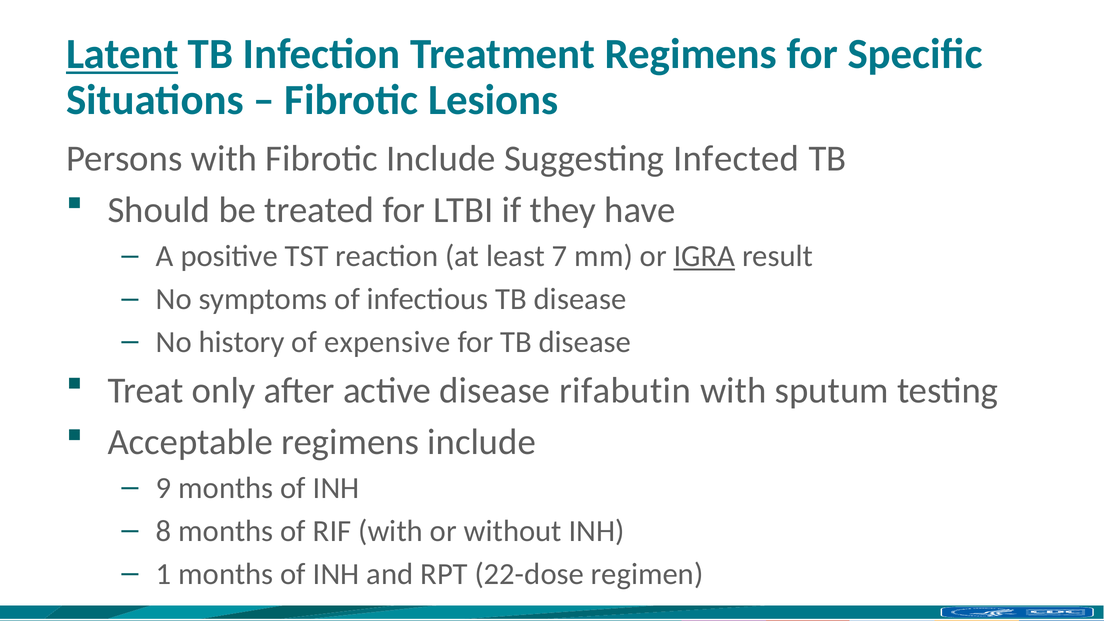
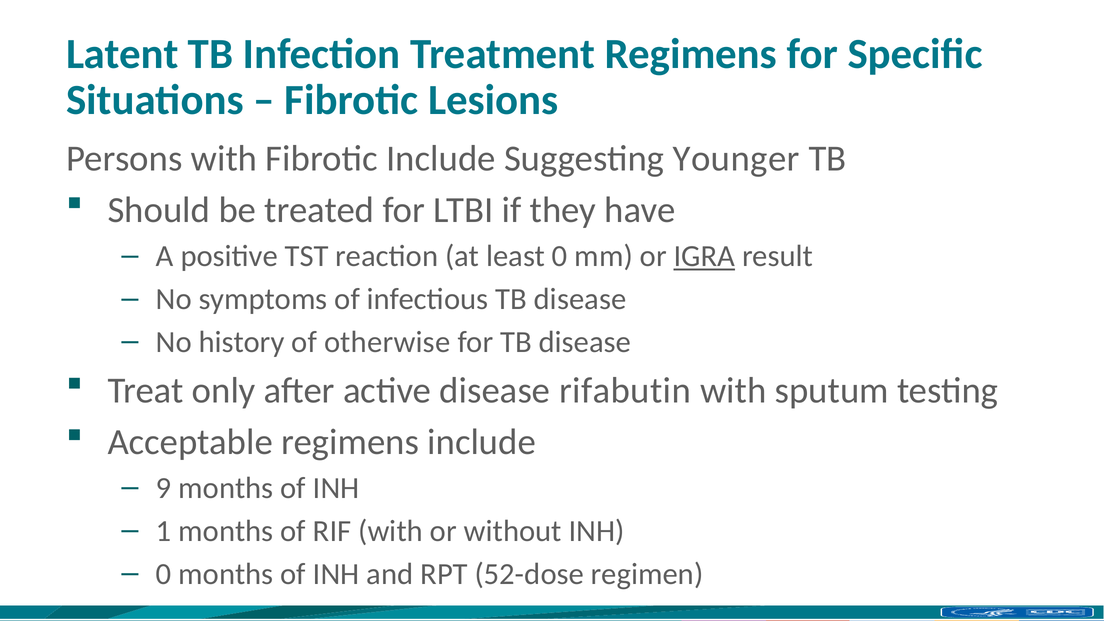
Latent underline: present -> none (122, 54)
Infected: Infected -> Younger (736, 159)
least 7: 7 -> 0 (560, 256)
expensive: expensive -> otherwise (387, 342)
8: 8 -> 1 (164, 531)
1: 1 -> 0 (164, 574)
22-dose: 22-dose -> 52-dose (529, 574)
